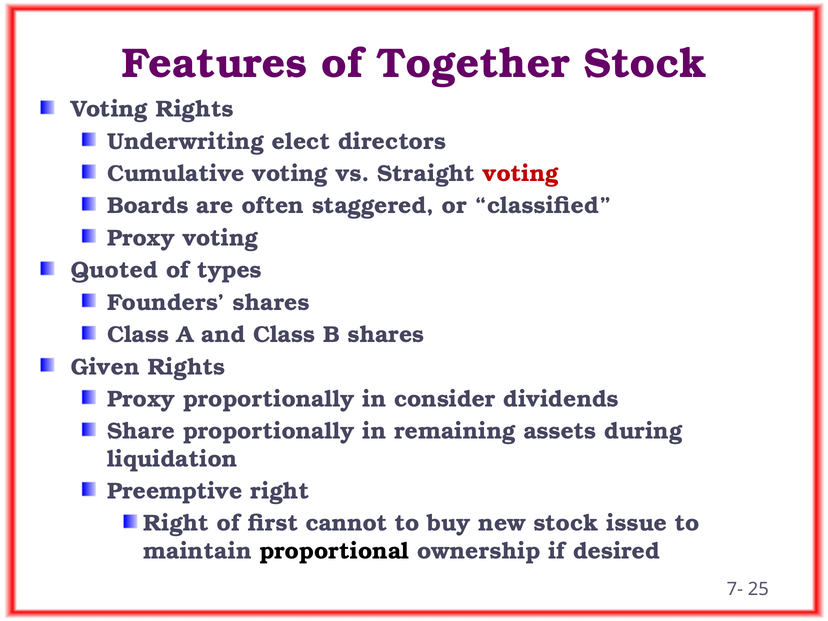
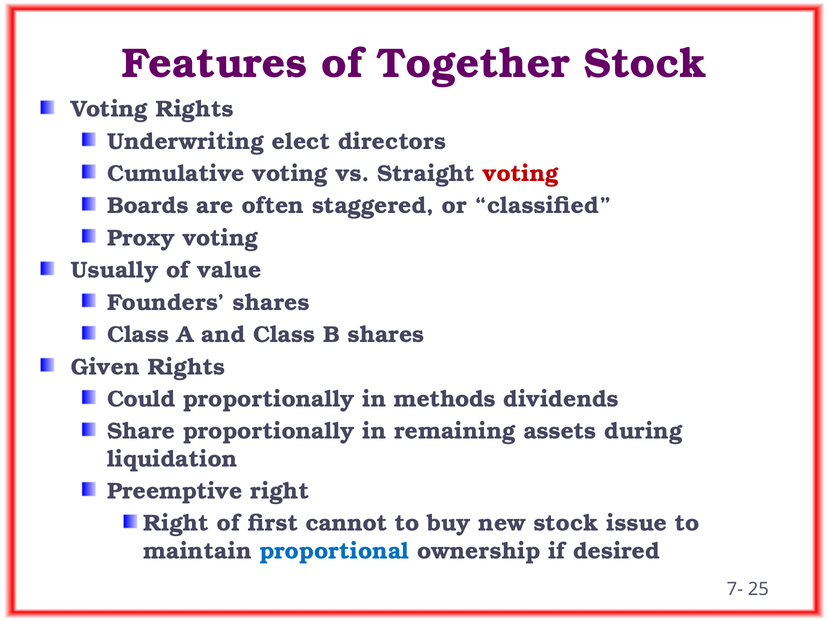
Quoted: Quoted -> Usually (115, 270)
types: types -> value (229, 270)
Proxy: Proxy -> Could (141, 399)
consider: consider -> methods (445, 399)
proportional colour: black -> blue (334, 551)
